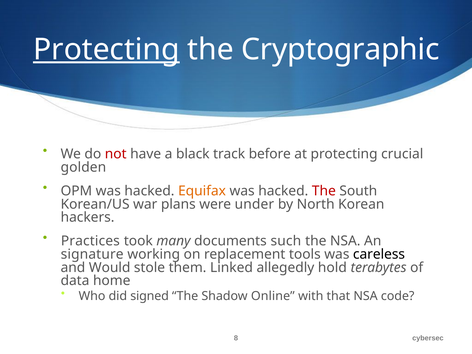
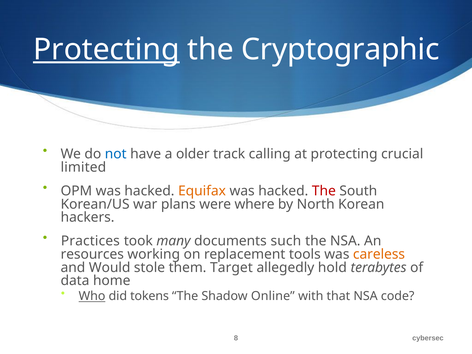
not colour: red -> blue (116, 154)
black: black -> older (193, 154)
before: before -> calling (270, 154)
golden: golden -> limited (83, 167)
under: under -> where (255, 204)
signature: signature -> resources (92, 254)
careless colour: black -> orange (379, 254)
Linked: Linked -> Target (231, 267)
Who underline: none -> present (92, 296)
signed: signed -> tokens (150, 296)
